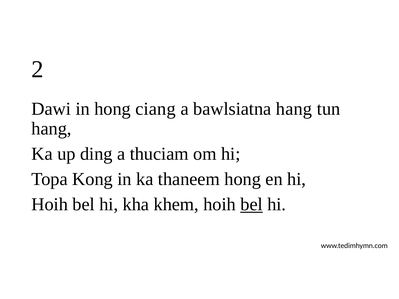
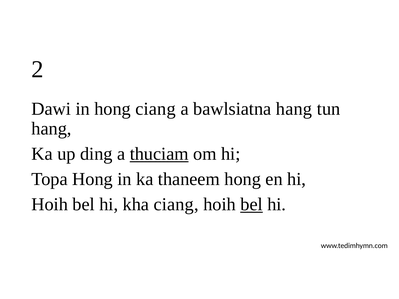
thuciam underline: none -> present (159, 154)
Topa Kong: Kong -> Hong (93, 179)
kha khem: khem -> ciang (176, 205)
